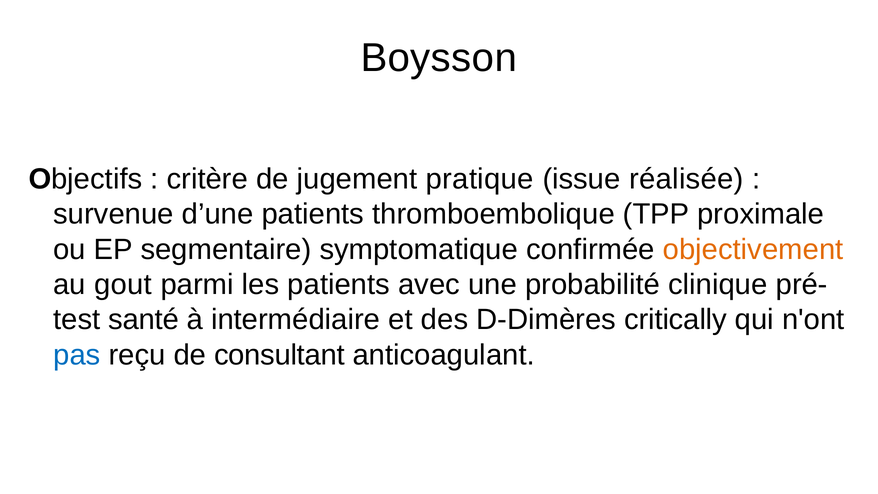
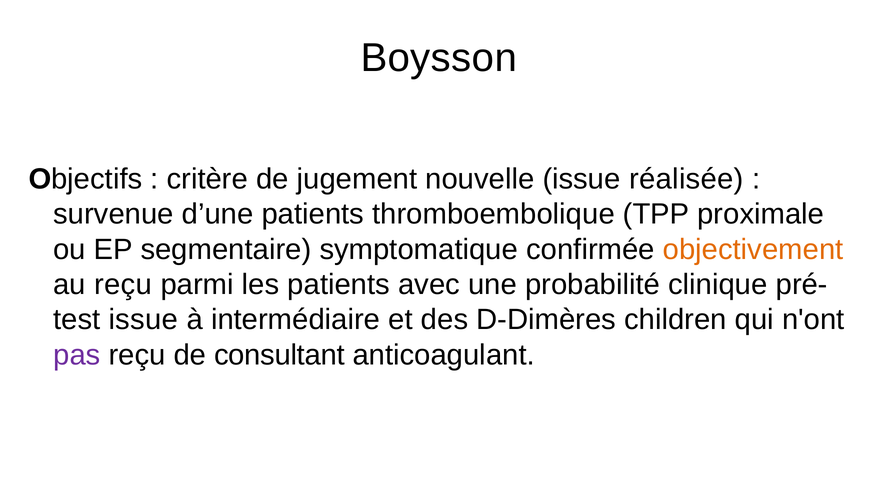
pratique: pratique -> nouvelle (480, 179)
au gout: gout -> reçu (123, 285)
santé: santé -> issue (143, 320)
critically: critically -> children (675, 320)
pas colour: blue -> purple (77, 355)
